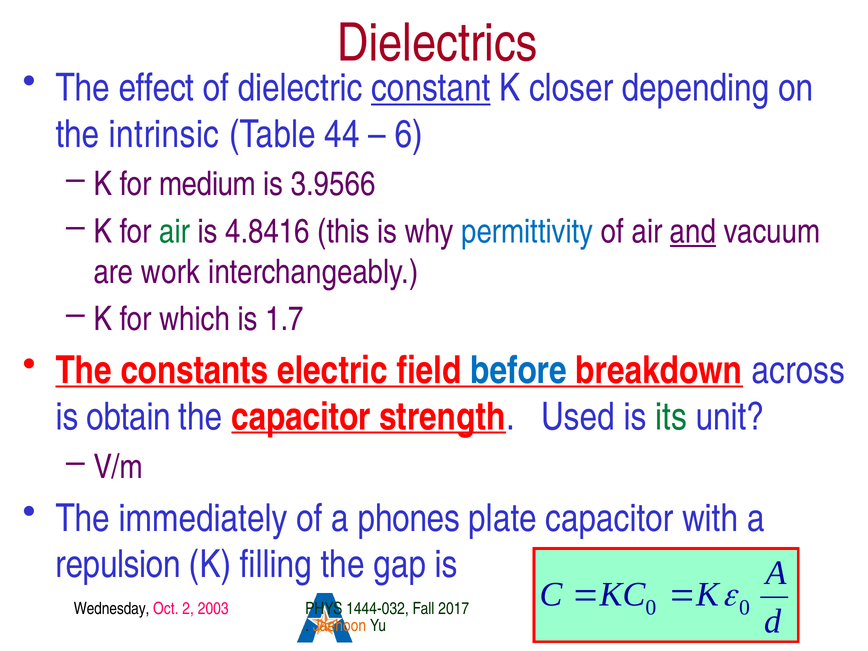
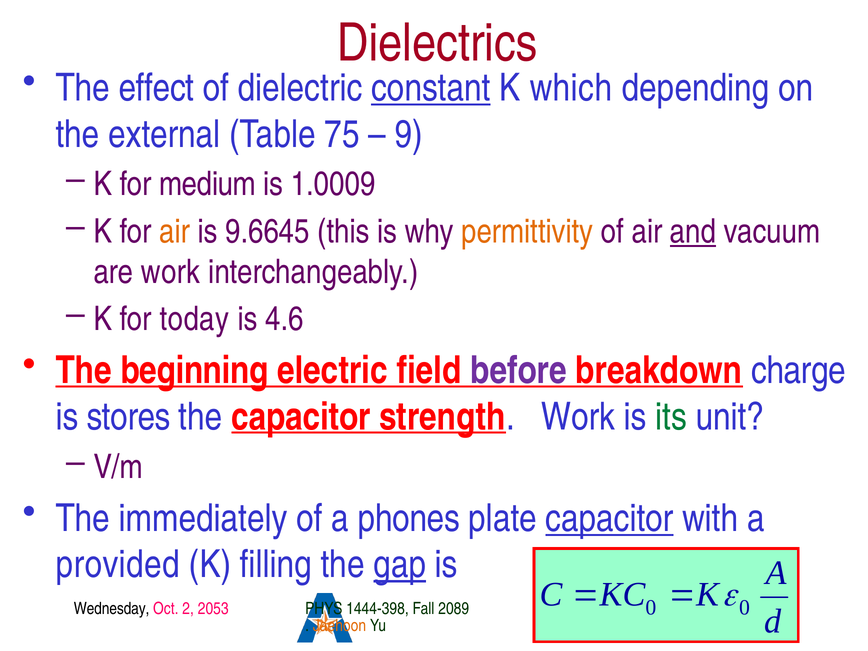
closer: closer -> which (571, 88)
intrinsic: intrinsic -> external (164, 134)
44: 44 -> 75 (342, 134)
6: 6 -> 9 (409, 134)
3.9566: 3.9566 -> 1.0009 (333, 184)
air colour: green -> orange (175, 231)
4.8416: 4.8416 -> 9.6645 (267, 231)
permittivity colour: blue -> orange (527, 231)
which: which -> today (194, 319)
1.7: 1.7 -> 4.6 (284, 319)
constants: constants -> beginning (195, 371)
before colour: blue -> purple (518, 371)
across: across -> charge (798, 371)
obtain: obtain -> stores (129, 417)
strength Used: Used -> Work (578, 417)
capacitor underline: none -> present (609, 518)
repulsion: repulsion -> provided (118, 565)
gap underline: none -> present (400, 565)
2003: 2003 -> 2053 (213, 609)
1444-032: 1444-032 -> 1444-398 (377, 609)
2017: 2017 -> 2089 (454, 609)
